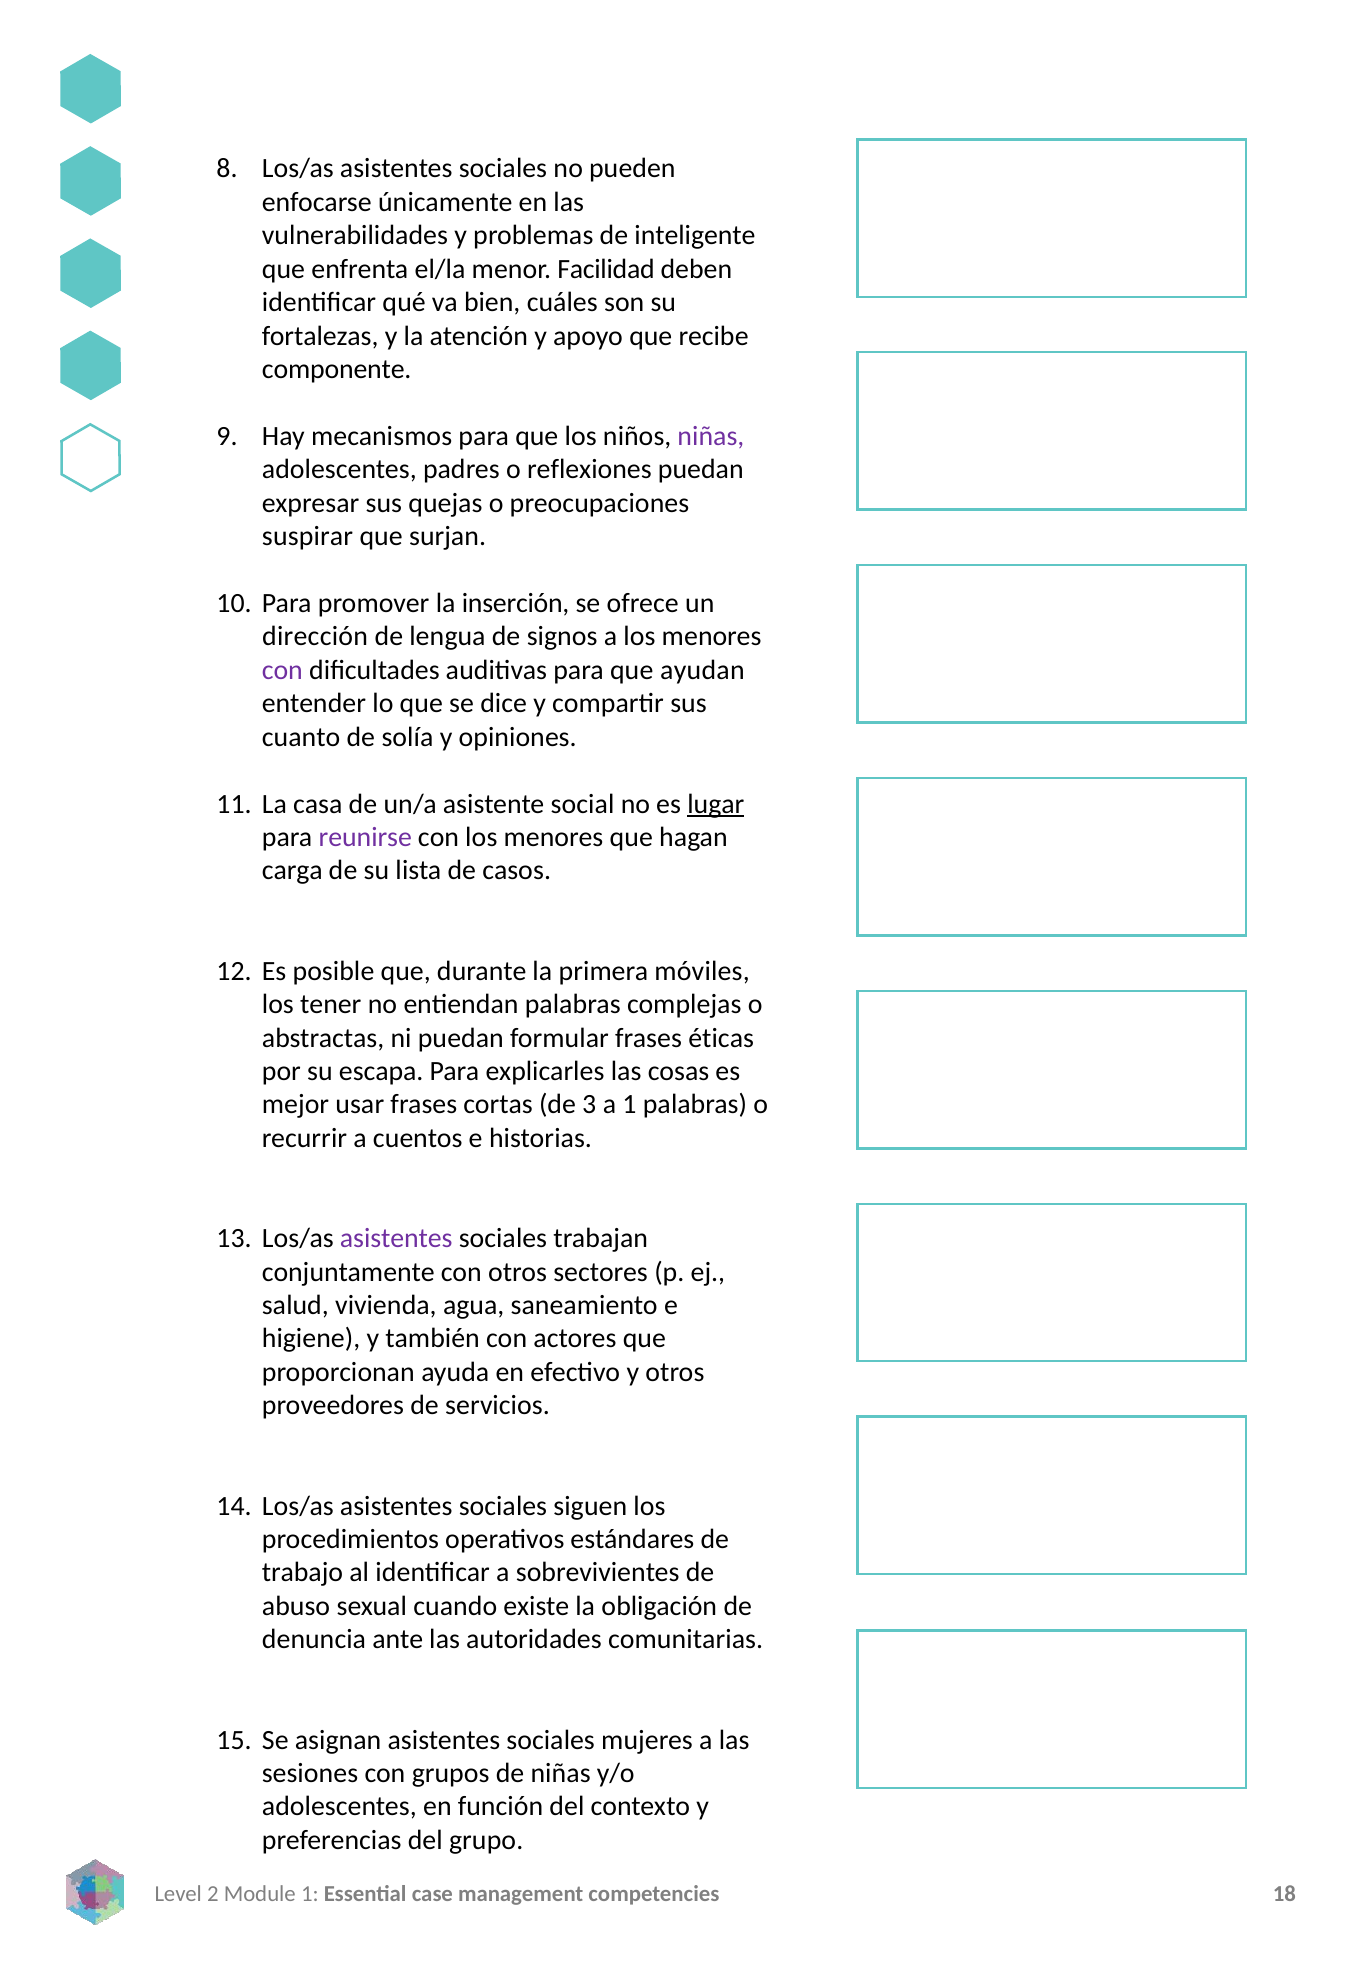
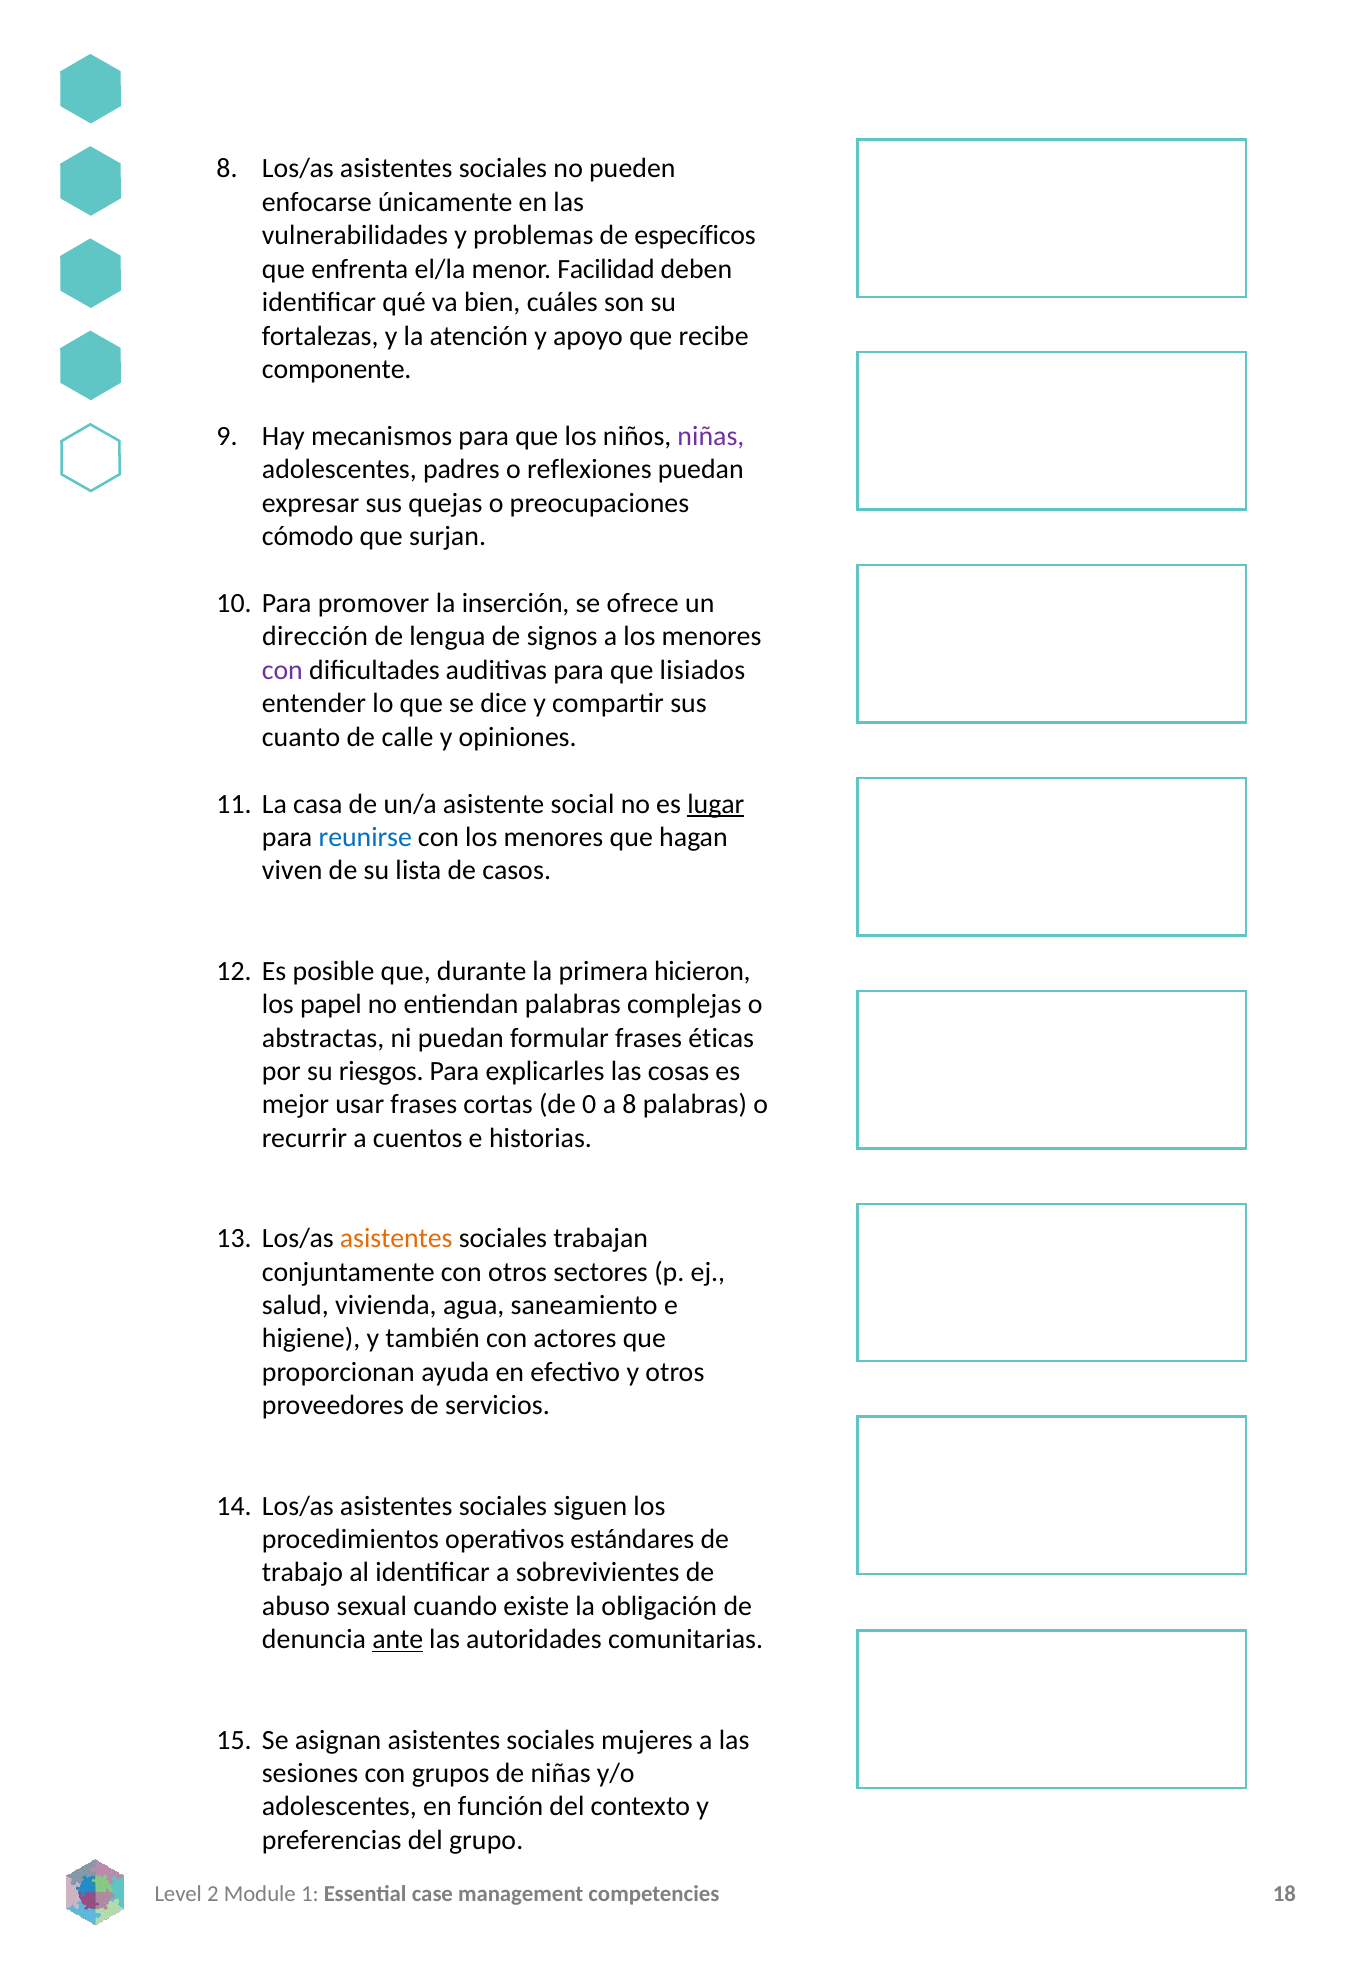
inteligente: inteligente -> específicos (695, 236)
suspirar: suspirar -> cómodo (308, 537)
ayudan: ayudan -> lisiados (702, 670)
solía: solía -> calle (407, 737)
reunirse colour: purple -> blue (365, 838)
carga: carga -> viven (292, 871)
móviles: móviles -> hicieron (702, 971)
tener: tener -> papel (331, 1005)
escapa: escapa -> riesgos (381, 1072)
3: 3 -> 0 (589, 1105)
a 1: 1 -> 8 (629, 1105)
asistentes colour: purple -> orange (396, 1239)
ante underline: none -> present (398, 1640)
